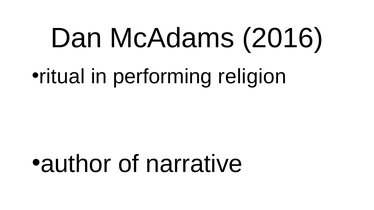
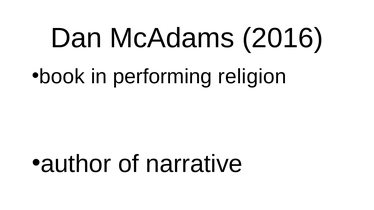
ritual: ritual -> book (62, 77)
